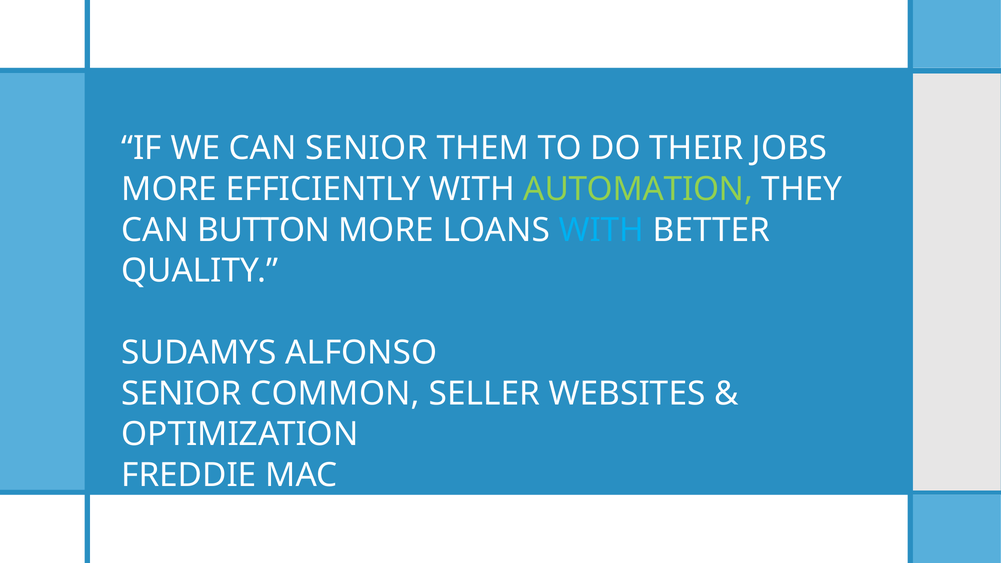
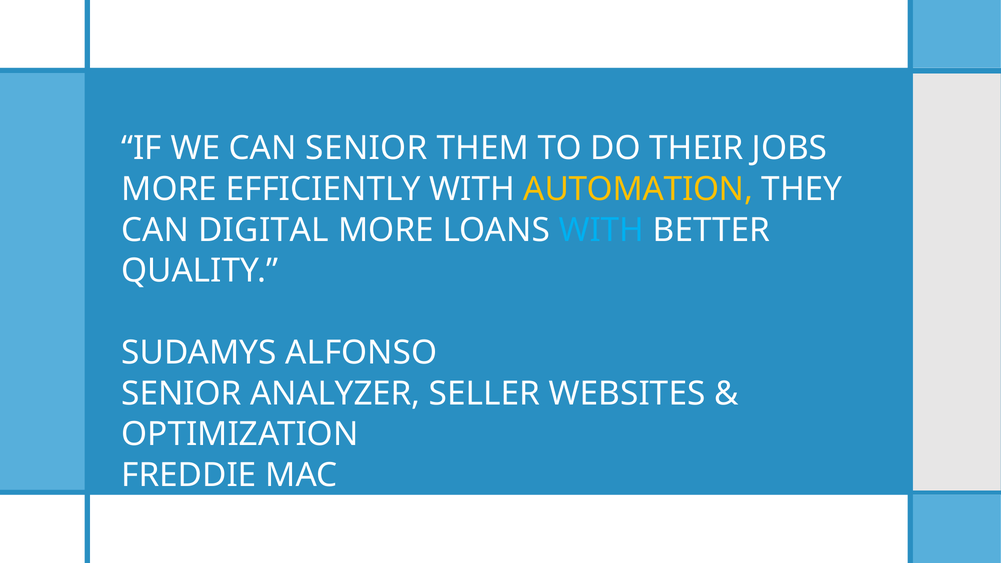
AUTOMATION colour: light green -> yellow (638, 189)
BUTTON: BUTTON -> DIGITAL (263, 230)
COMMON: COMMON -> ANALYZER (335, 394)
